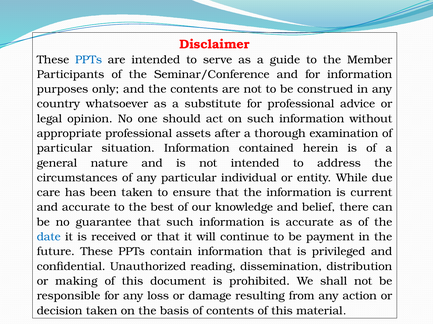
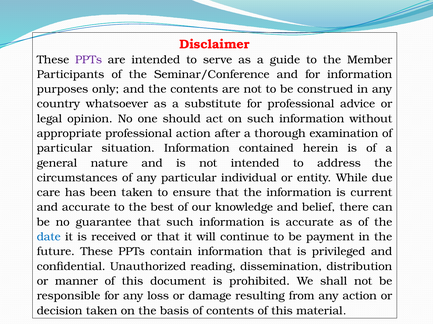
PPTs colour: blue -> purple (89, 60)
professional assets: assets -> action (193, 134)
making: making -> manner (76, 282)
